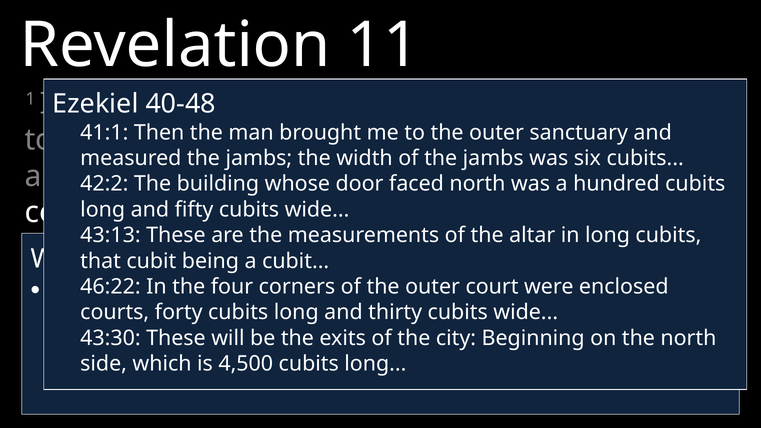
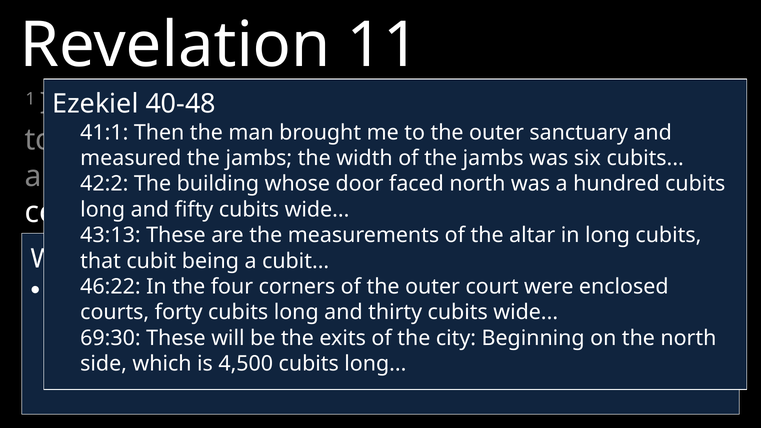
43:30: 43:30 -> 69:30 (110, 338)
